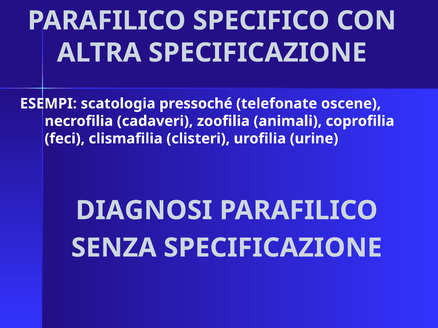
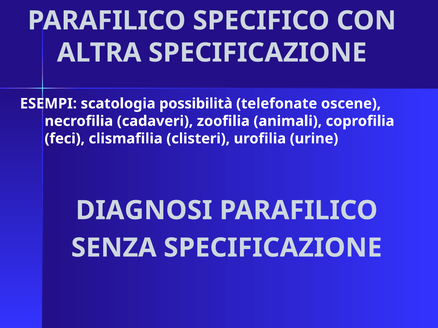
pressoché: pressoché -> possibilità (196, 104)
